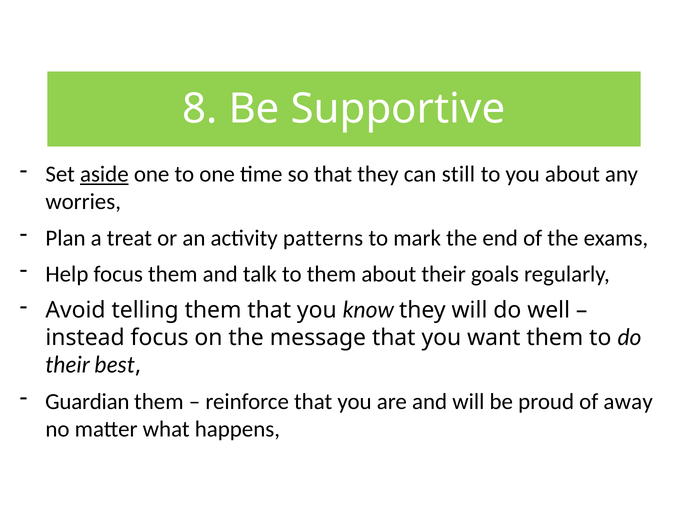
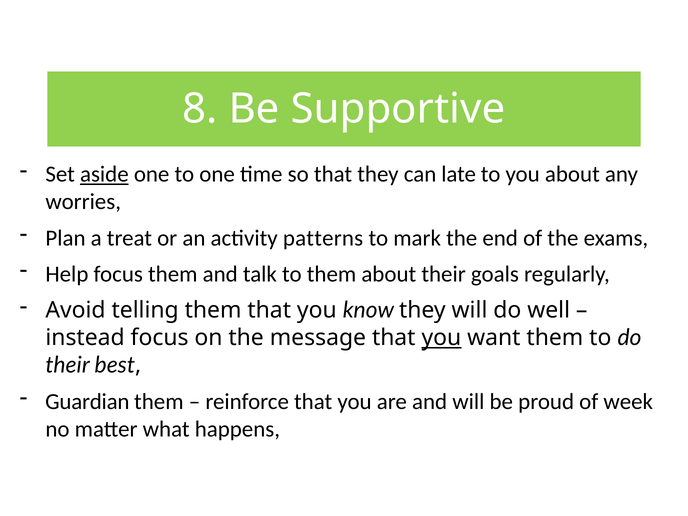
still: still -> late (459, 174)
you underline: none -> present (441, 338)
away: away -> week (628, 401)
